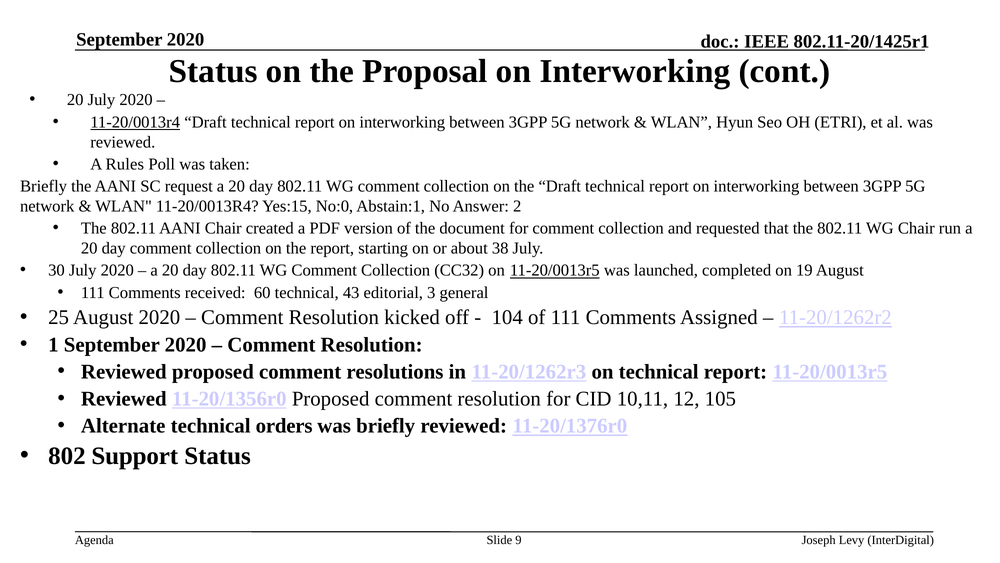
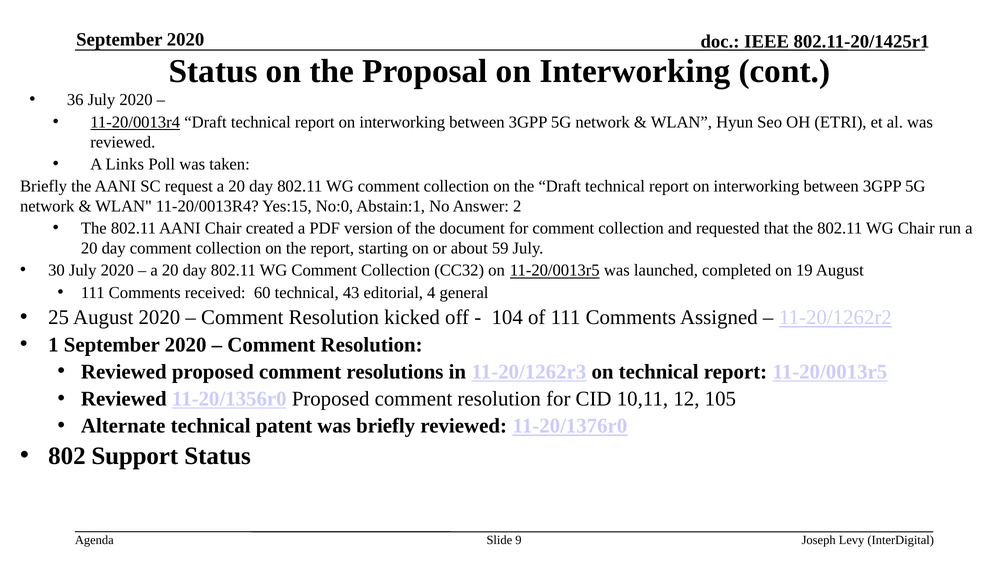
20: 20 -> 36 (75, 100)
Rules: Rules -> Links (125, 164)
38: 38 -> 59 (500, 248)
3: 3 -> 4 (431, 292)
orders: orders -> patent (284, 426)
